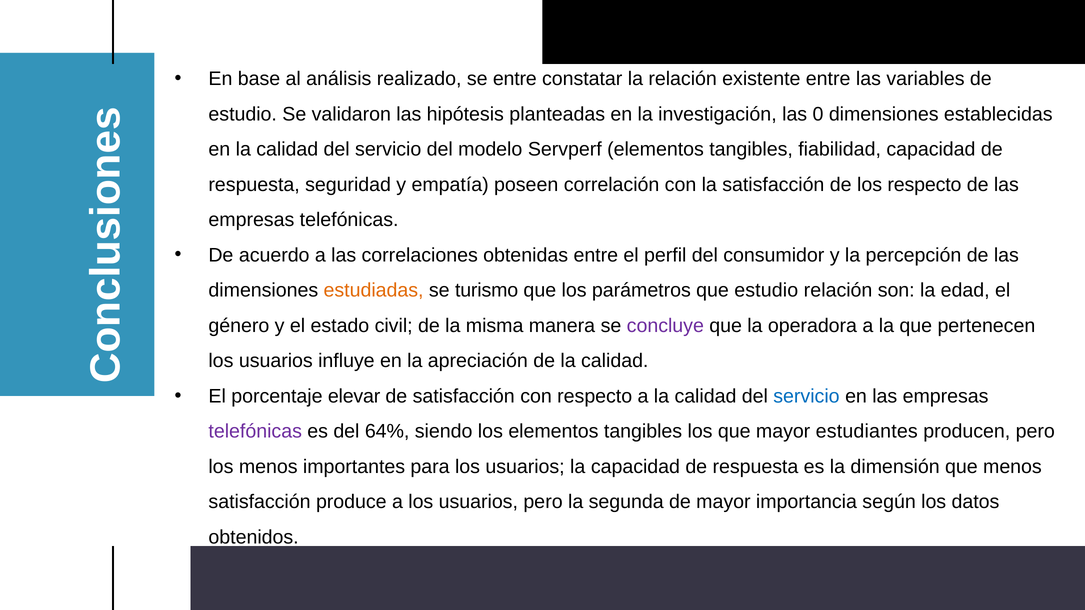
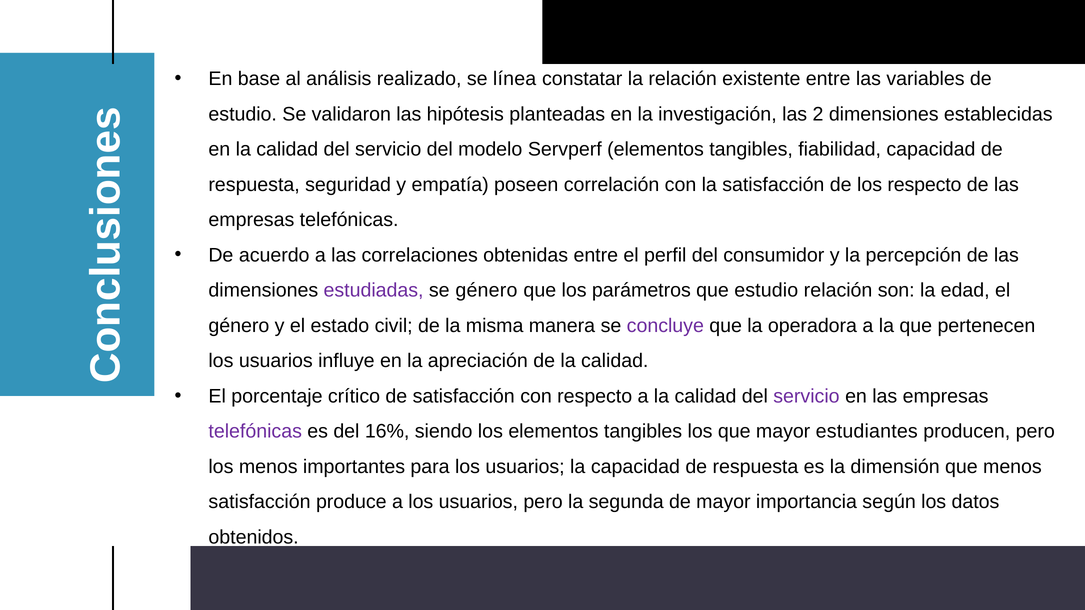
se entre: entre -> línea (515, 79)
0: 0 -> 2 (818, 114)
estudiadas colour: orange -> purple (374, 291)
se turismo: turismo -> género (486, 291)
elevar: elevar -> crítico (354, 396)
servicio colour: blue -> purple (806, 396)
64%: 64% -> 16% (387, 432)
